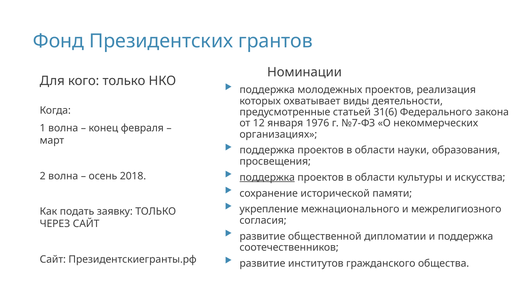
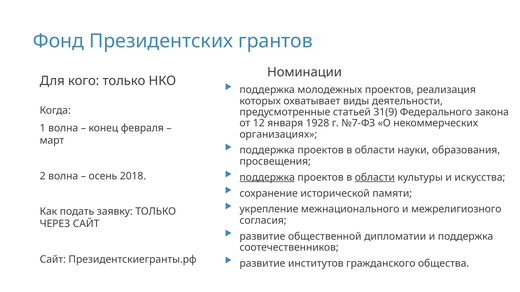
31(6: 31(6 -> 31(9 (385, 112)
1976: 1976 -> 1928 (318, 123)
области underline: none -> present (375, 178)
